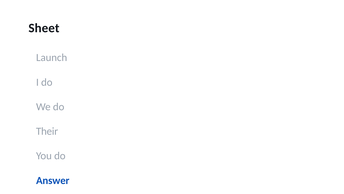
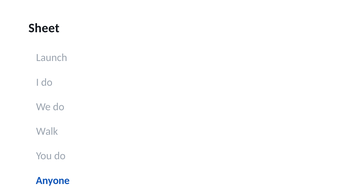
Their: Their -> Walk (47, 131)
Answer: Answer -> Anyone (53, 180)
